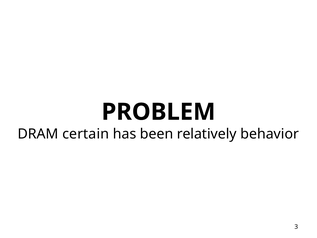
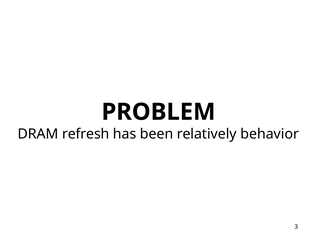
certain: certain -> refresh (86, 134)
